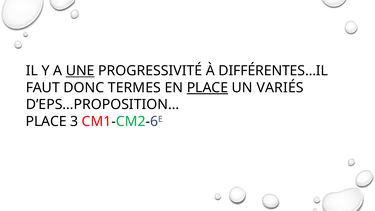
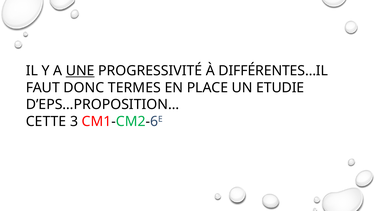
PLACE underline: present -> none (207, 88)
VARIÉS: VARIÉS -> ETUDIE (280, 88)
PLACE: PLACE -> CETTE (46, 121)
